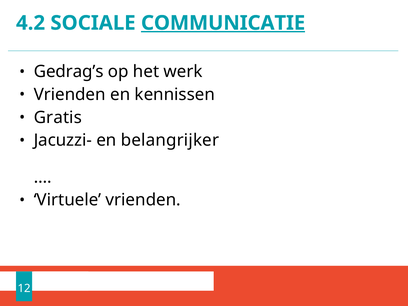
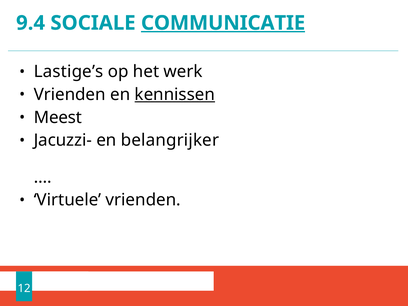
4.2: 4.2 -> 9.4 (31, 23)
Gedrag’s: Gedrag’s -> Lastige’s (69, 72)
kennissen underline: none -> present (175, 95)
Gratis: Gratis -> Meest (58, 117)
